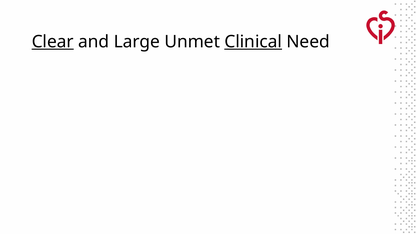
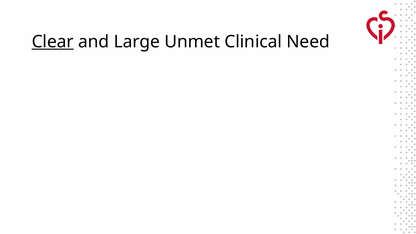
Clinical underline: present -> none (253, 42)
